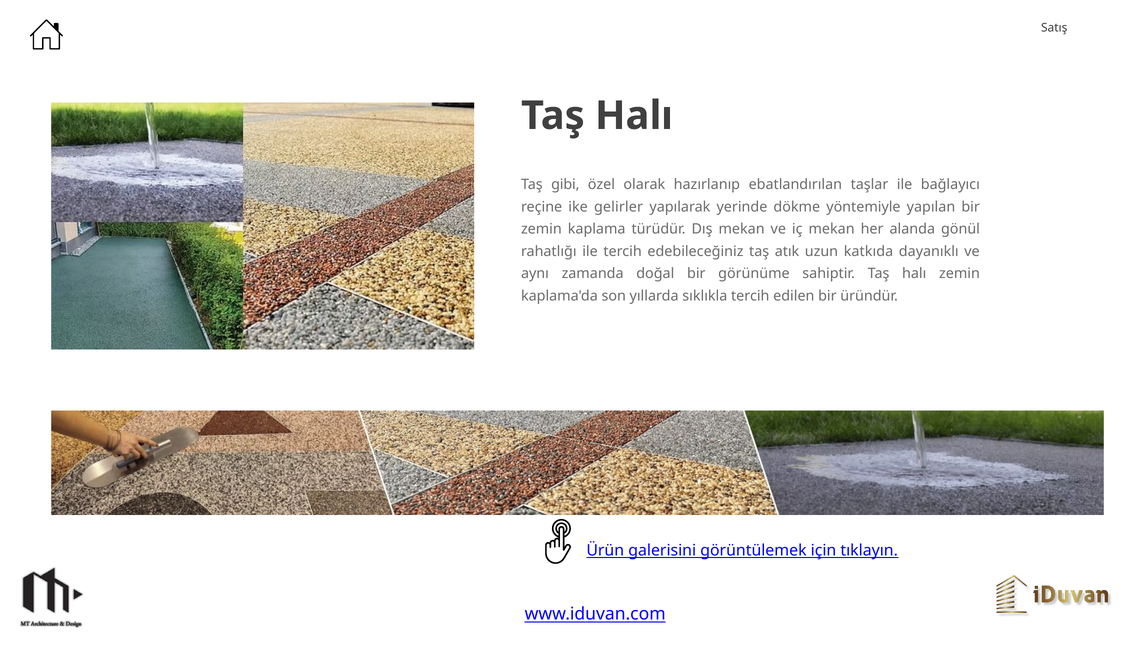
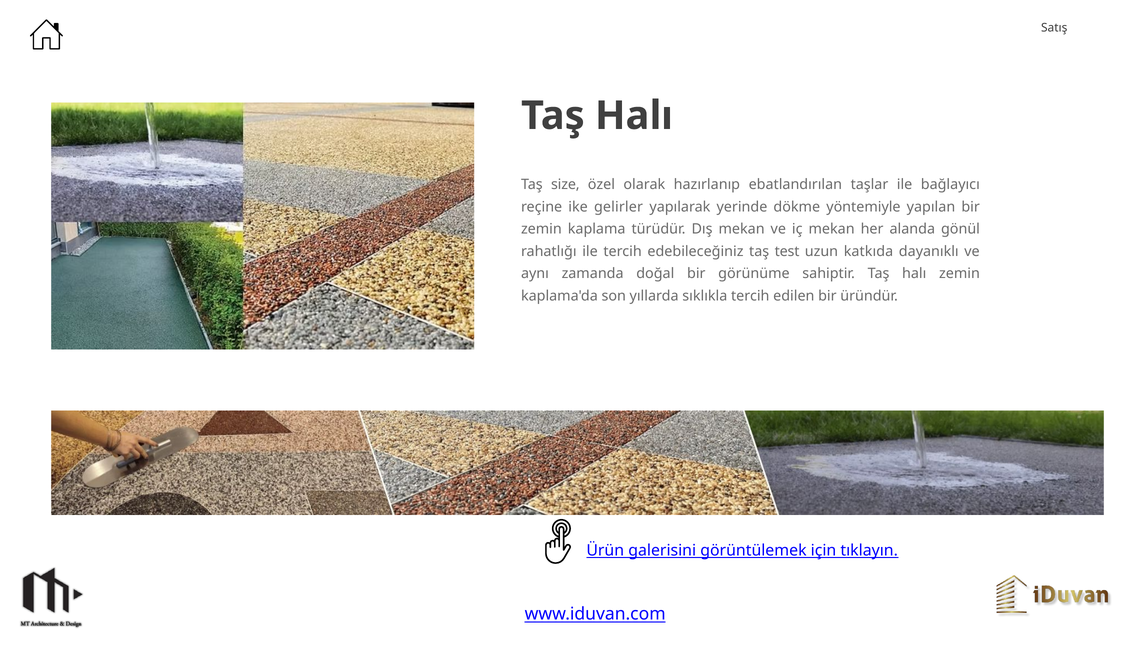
gibi: gibi -> size (565, 185)
atık: atık -> test (787, 251)
